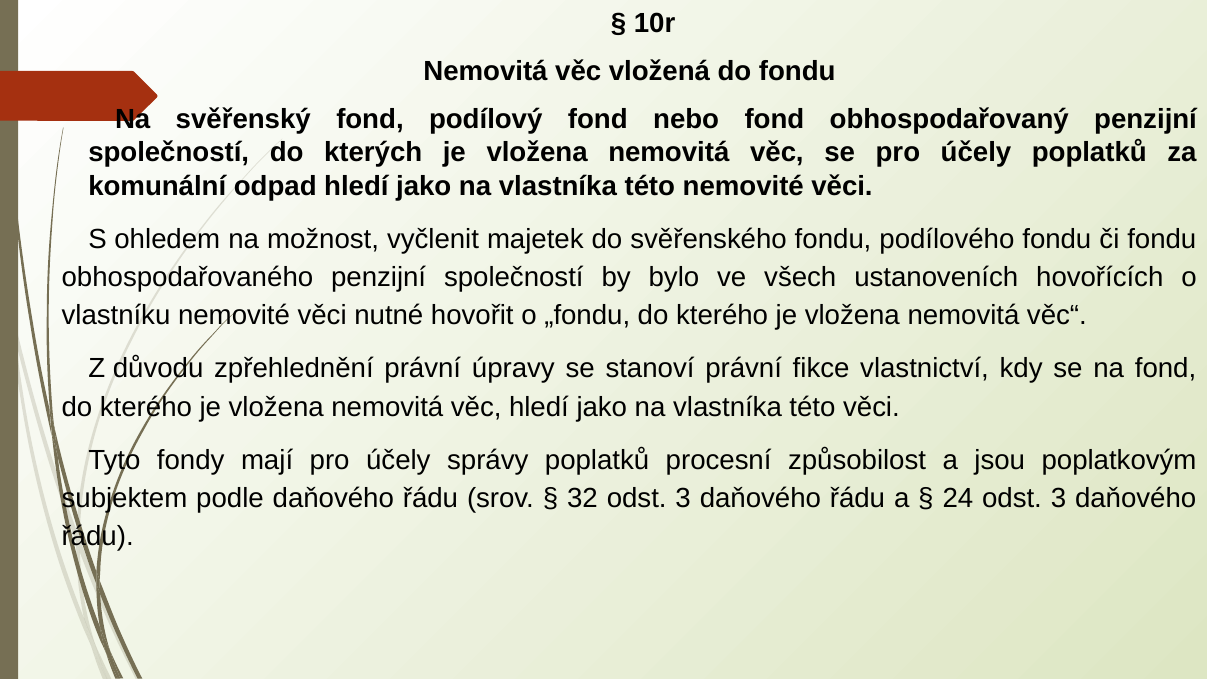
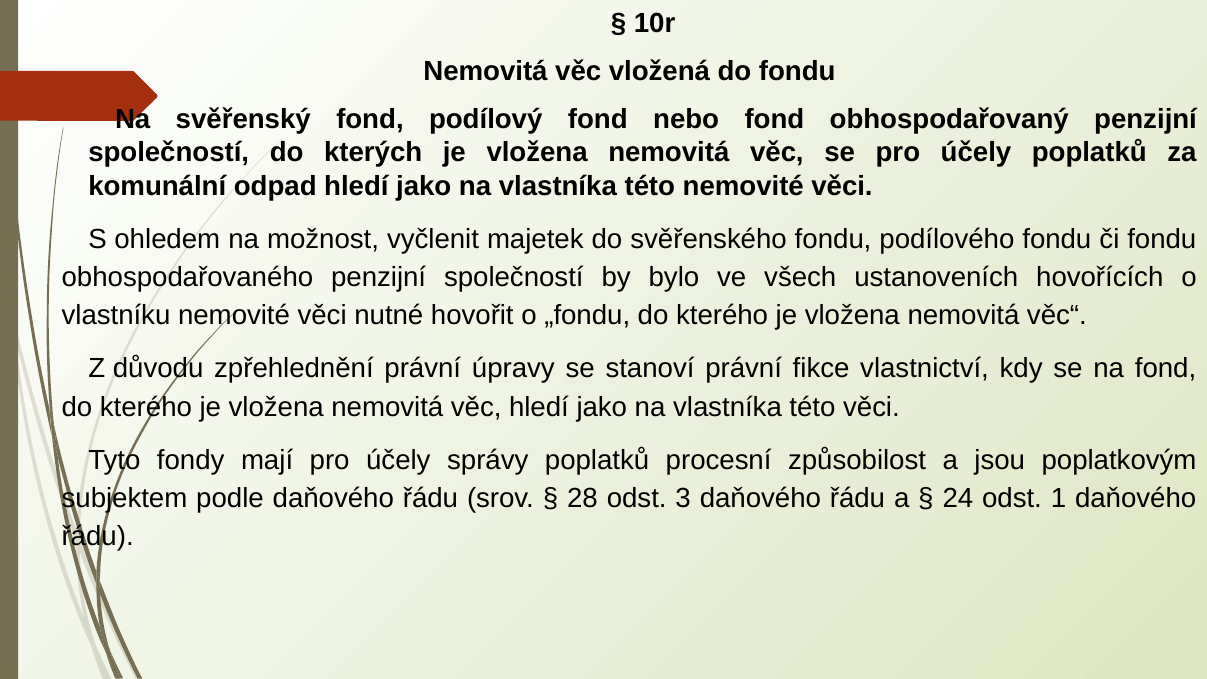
32: 32 -> 28 (582, 498)
24 odst 3: 3 -> 1 (1059, 498)
